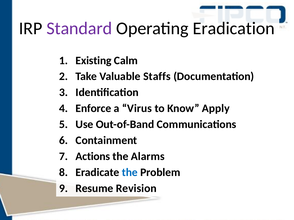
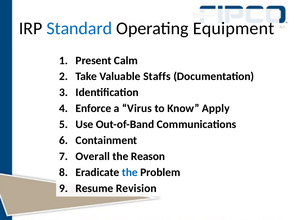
Standard colour: purple -> blue (79, 28)
Eradication: Eradication -> Equipment (234, 28)
Existing: Existing -> Present (94, 61)
Actions: Actions -> Overall (93, 157)
Alarms: Alarms -> Reason (148, 157)
